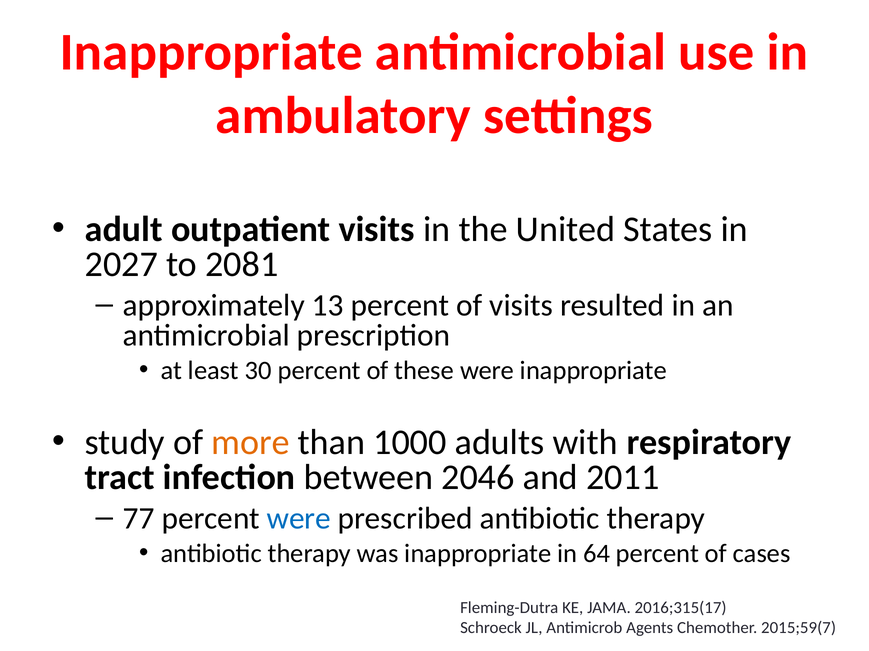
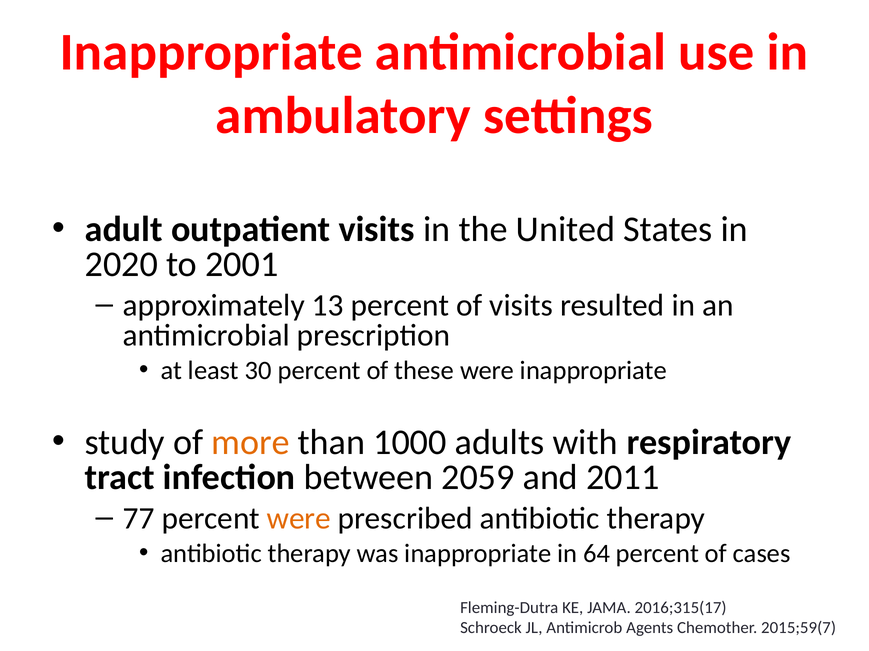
2027: 2027 -> 2020 (121, 265)
2081: 2081 -> 2001 (242, 265)
2046: 2046 -> 2059 (478, 478)
were colour: blue -> orange (299, 519)
